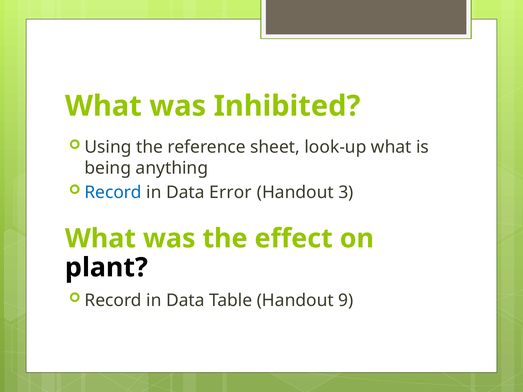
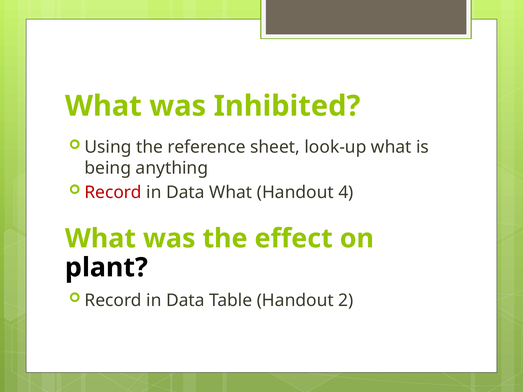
Record colour: blue -> red (113, 193)
Data Error: Error -> What (231, 193)
3: 3 -> 4 (346, 193)
9: 9 -> 2 (346, 301)
